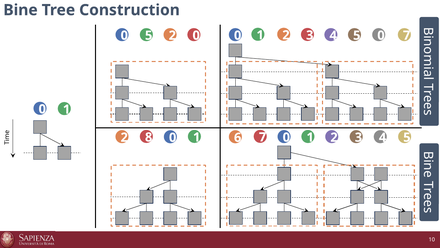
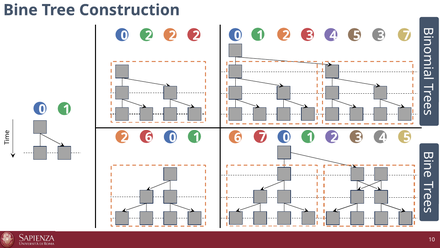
0 5: 5 -> 2 (149, 35)
0: 0 -> 2 (196, 35)
5 0: 0 -> 3 (381, 35)
2 8: 8 -> 6 (149, 137)
